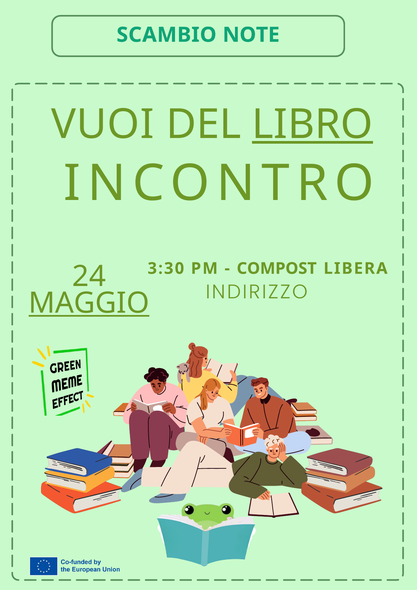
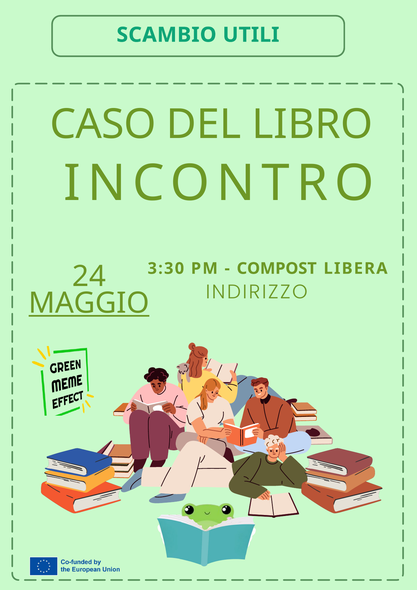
NOTE: NOTE -> UTILI (251, 35)
VUOI: VUOI -> CASO (103, 125)
LIBRO underline: present -> none (312, 125)
